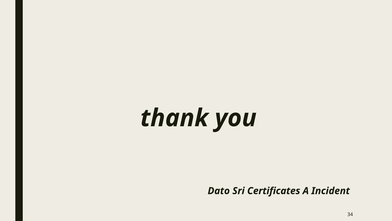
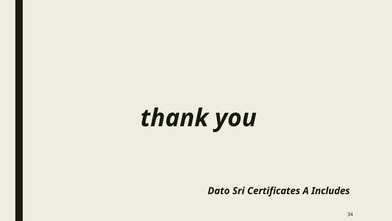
Incident: Incident -> Includes (331, 190)
